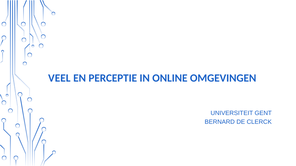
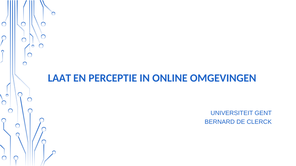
VEEL: VEEL -> LAAT (59, 78)
